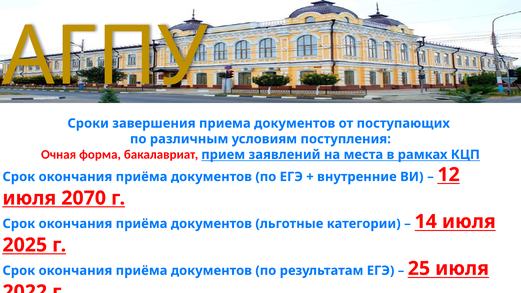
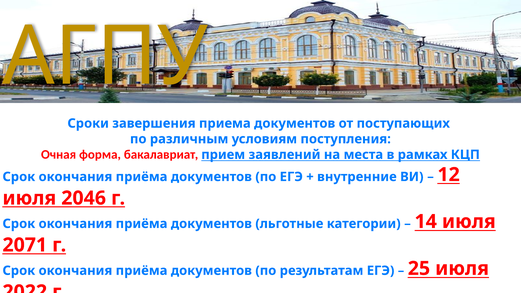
2070: 2070 -> 2046 (84, 198)
2025: 2025 -> 2071 (25, 245)
